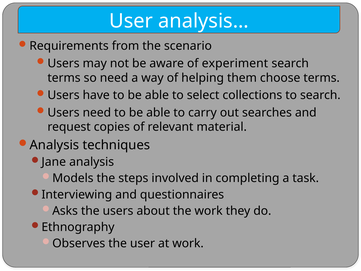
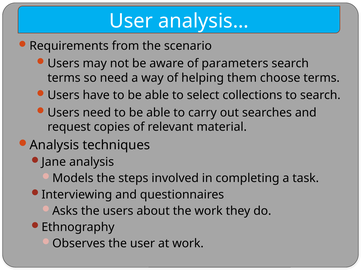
experiment: experiment -> parameters (235, 63)
